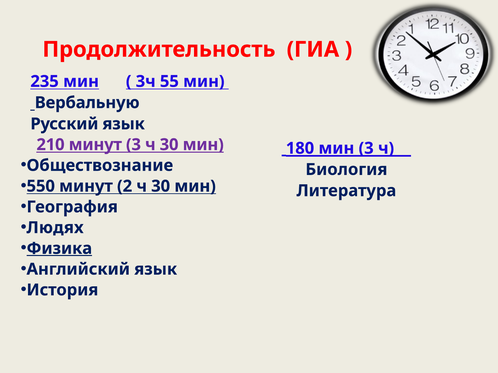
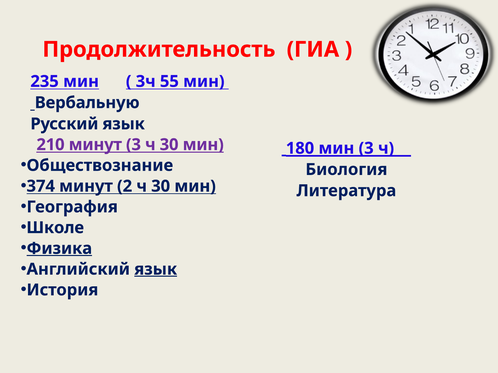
550: 550 -> 374 (41, 186)
Людях: Людях -> Школе (55, 228)
язык underline: none -> present (156, 270)
